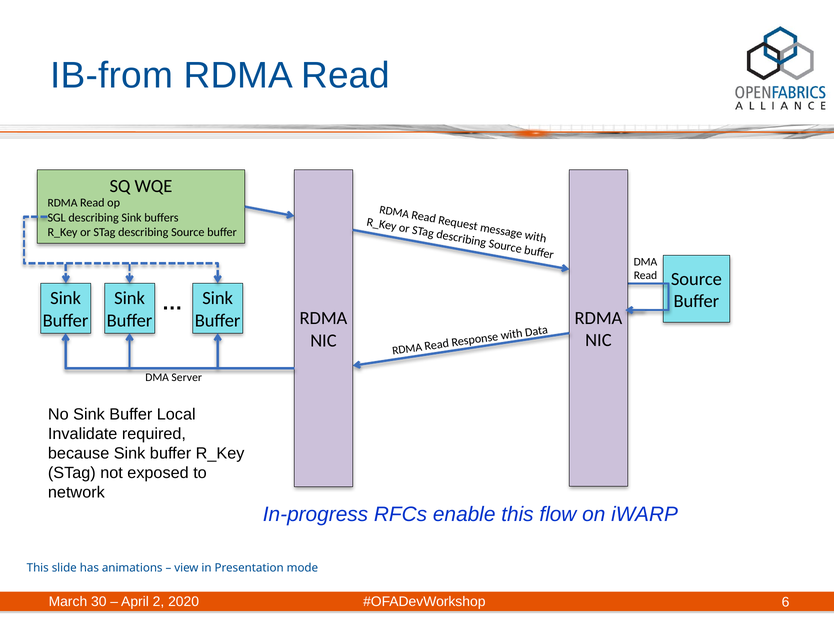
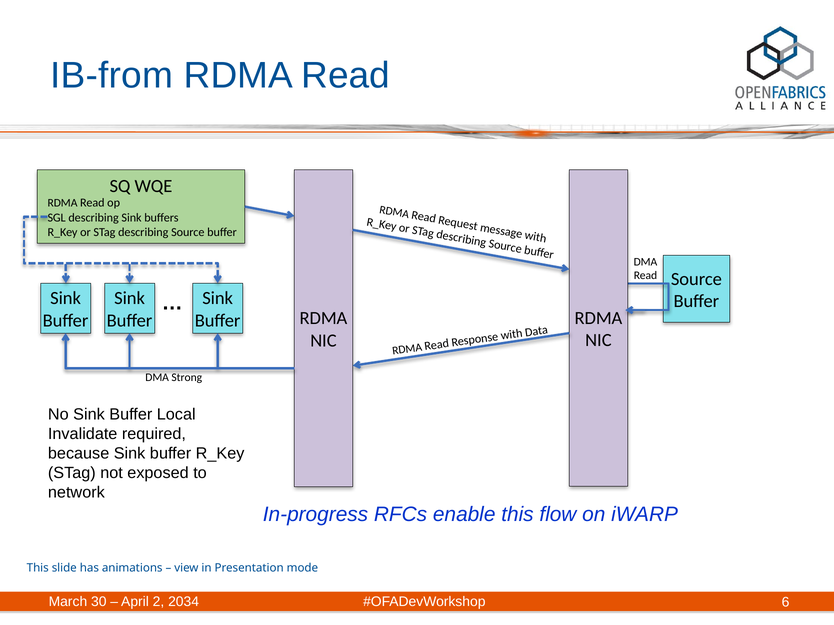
Server: Server -> Strong (187, 378)
2020: 2020 -> 2034 (184, 602)
